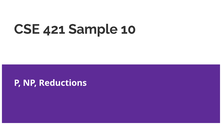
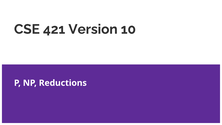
Sample: Sample -> Version (93, 29)
